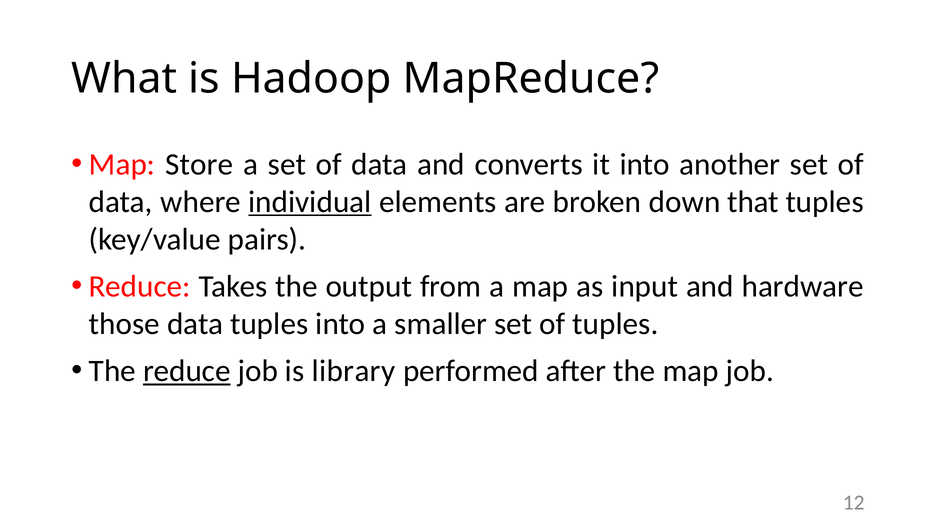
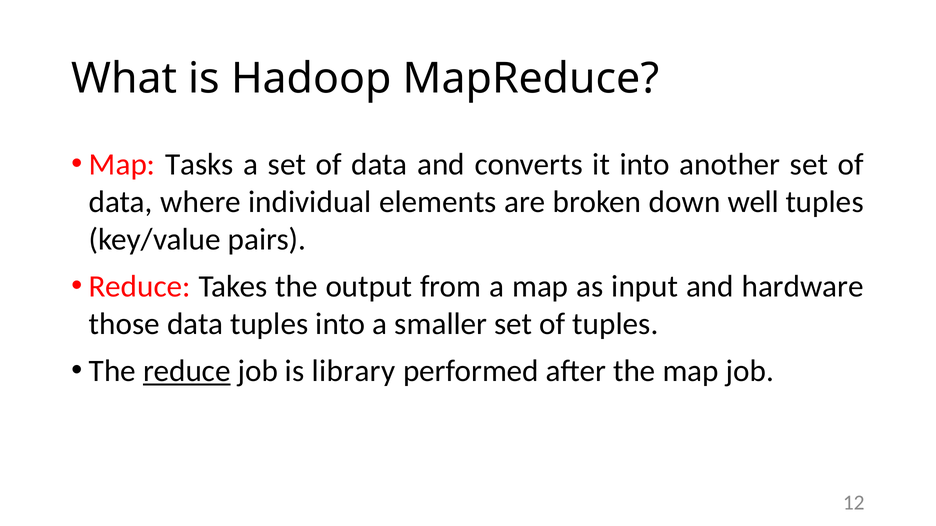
Store: Store -> Tasks (199, 165)
individual underline: present -> none (310, 202)
that: that -> well (753, 202)
